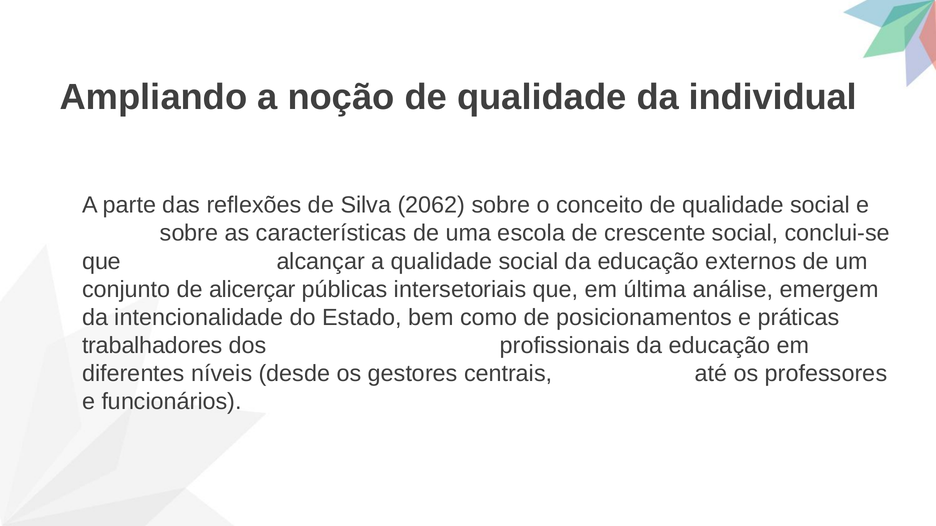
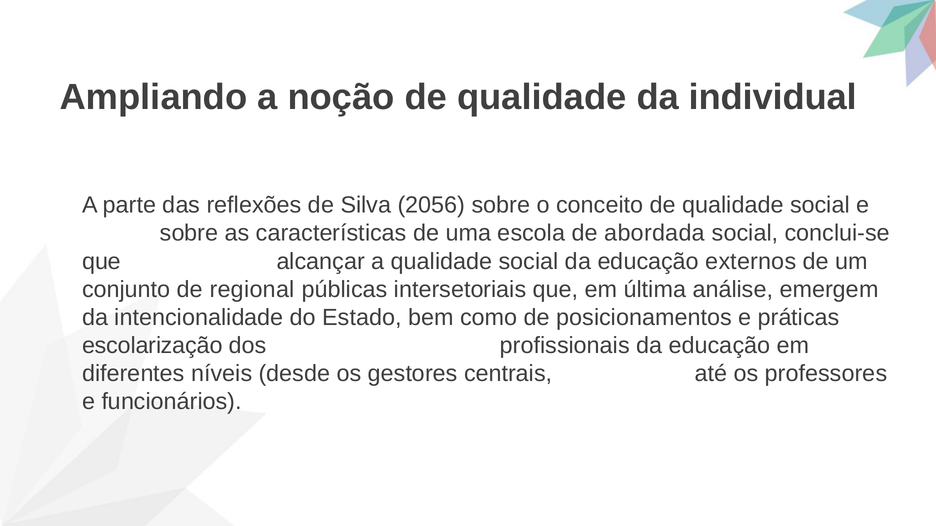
2062: 2062 -> 2056 (431, 205)
crescente: crescente -> abordada (655, 233)
alicerçar: alicerçar -> regional (252, 290)
trabalhadores: trabalhadores -> escolarização (152, 346)
